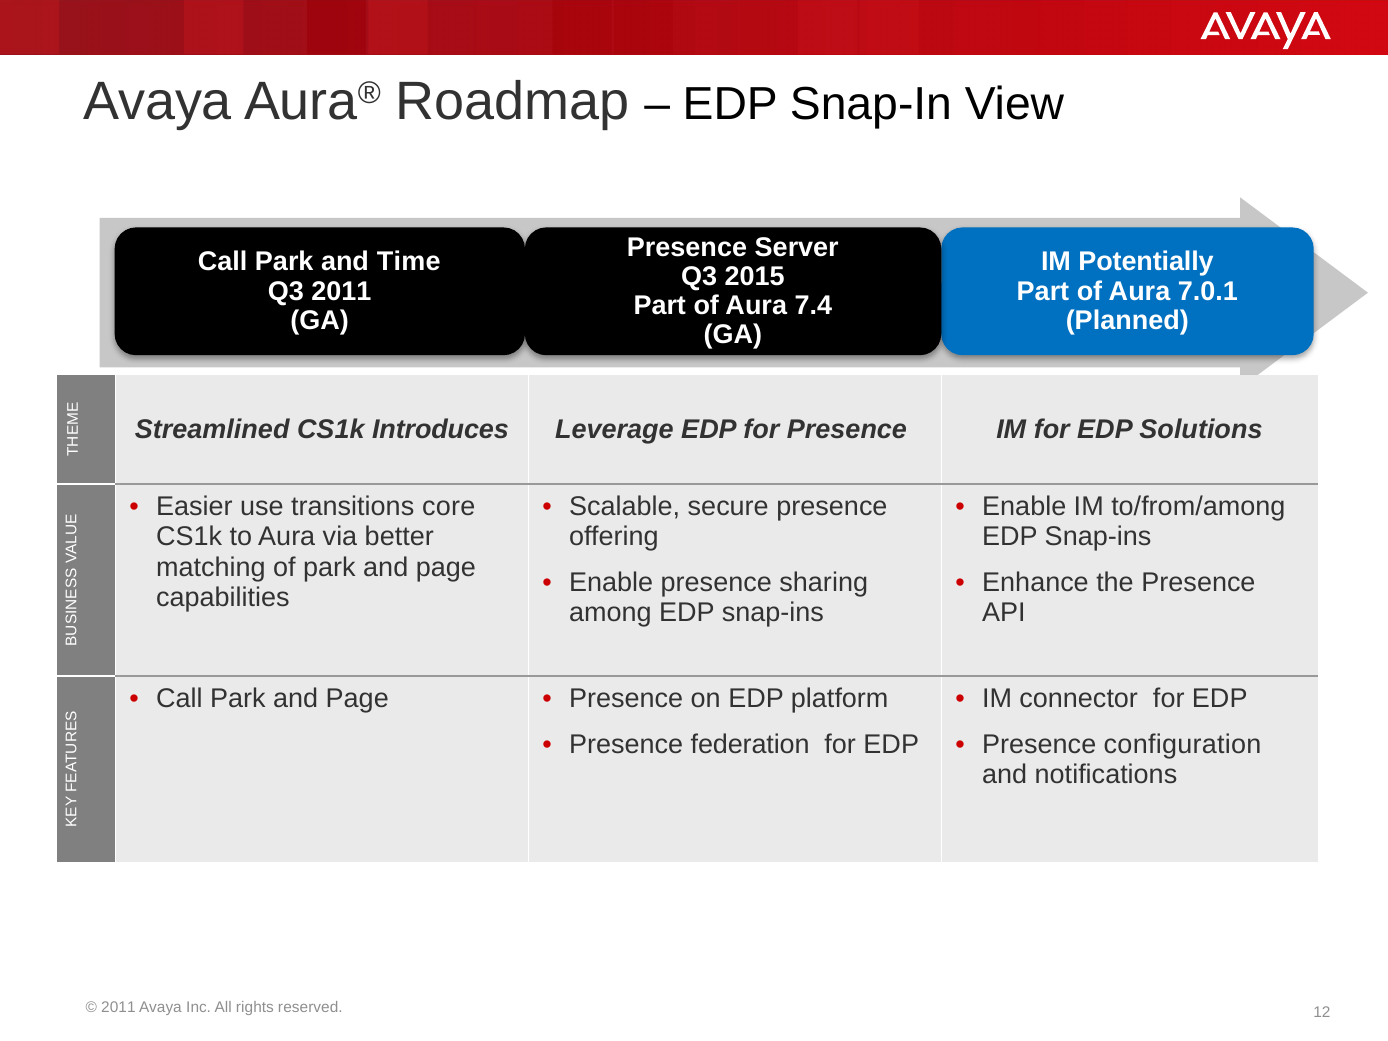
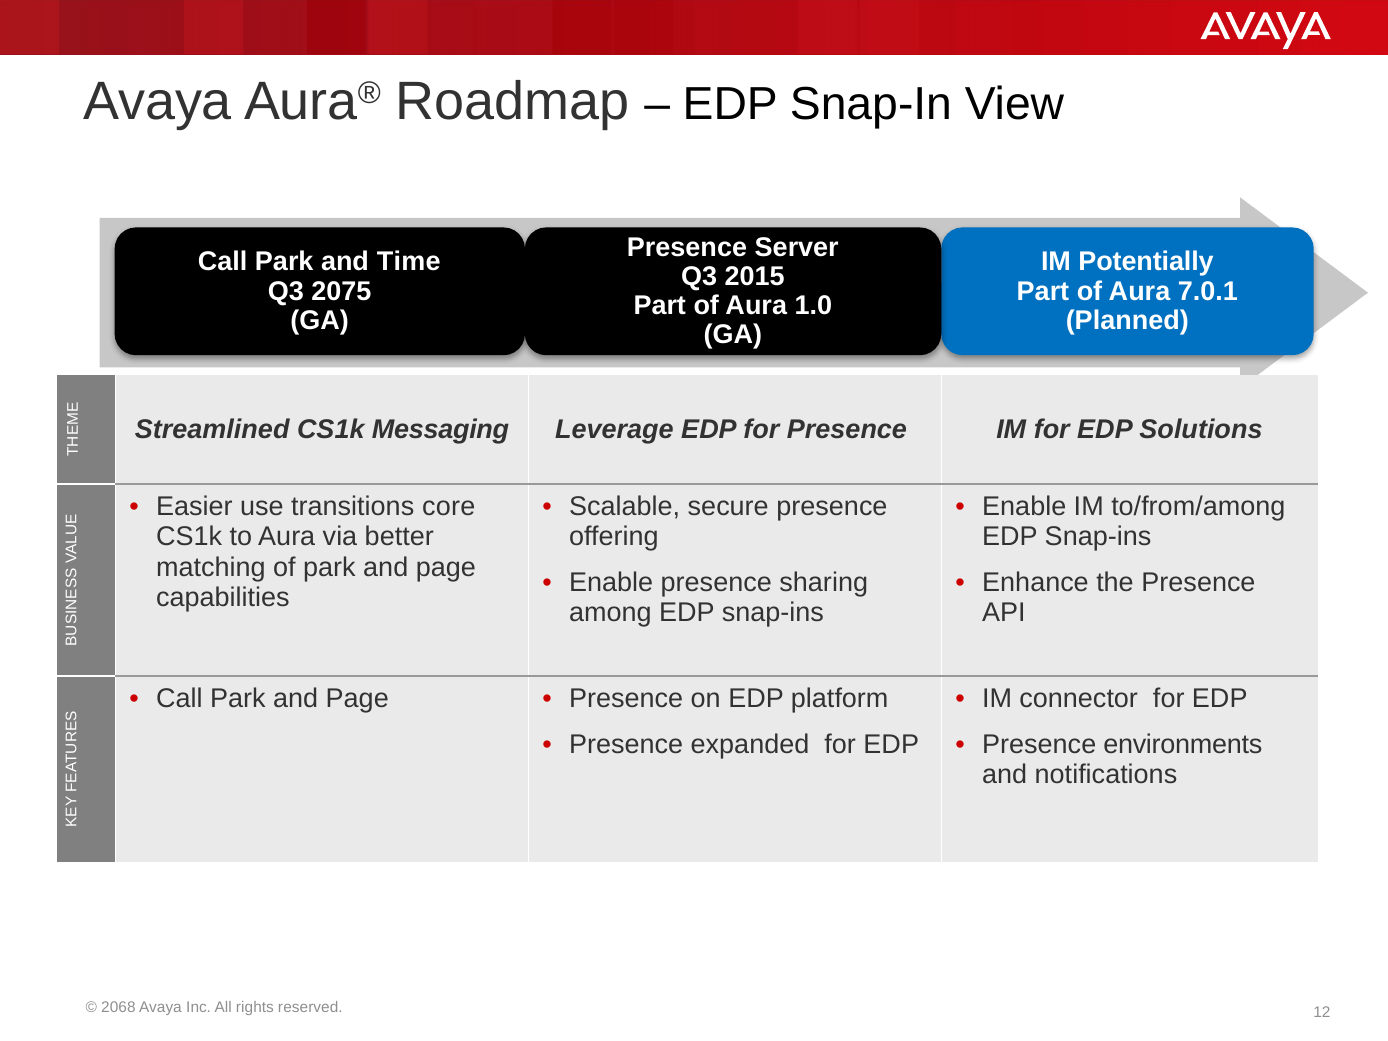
Q3 2011: 2011 -> 2075 (341, 291)
7.4: 7.4 -> 1.0 (813, 306)
Introduces: Introduces -> Messaging (441, 430)
federation: federation -> expanded (750, 745)
configuration: configuration -> environments (1183, 745)
2011: 2011 -> 2068 (118, 1008)
